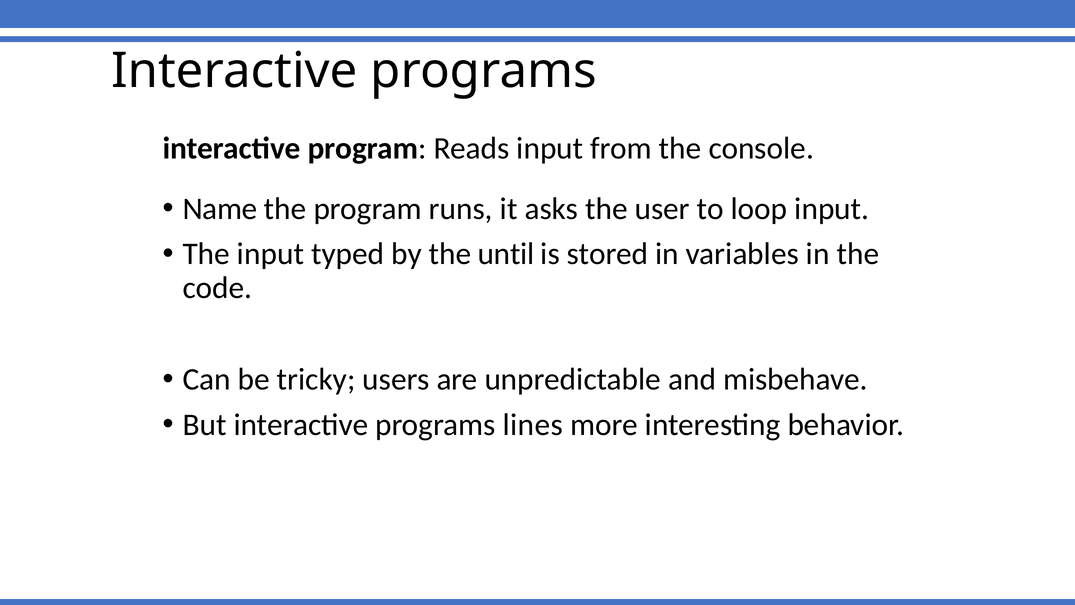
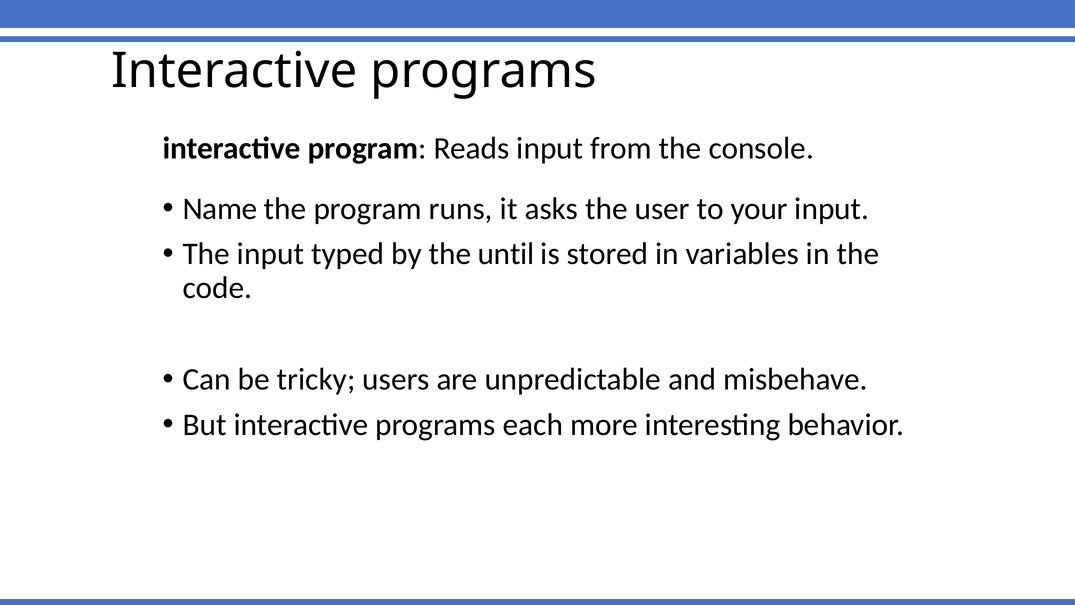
loop: loop -> your (759, 209)
lines: lines -> each (533, 424)
